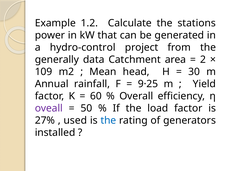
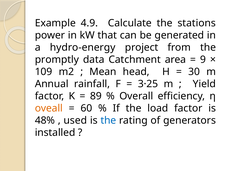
1.2: 1.2 -> 4.9 (89, 23)
hydro-control: hydro-control -> hydro-energy (83, 48)
generally: generally -> promptly (57, 60)
2: 2 -> 9 (203, 60)
9·25: 9·25 -> 3·25 (148, 84)
60: 60 -> 89 (96, 97)
oveall colour: purple -> orange (49, 109)
50: 50 -> 60 (86, 109)
27%: 27% -> 48% (45, 121)
